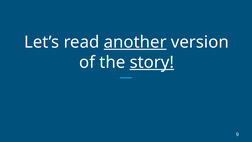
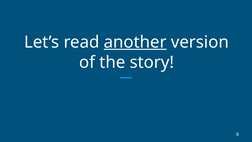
story underline: present -> none (152, 62)
